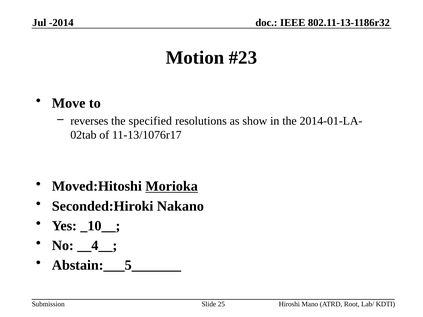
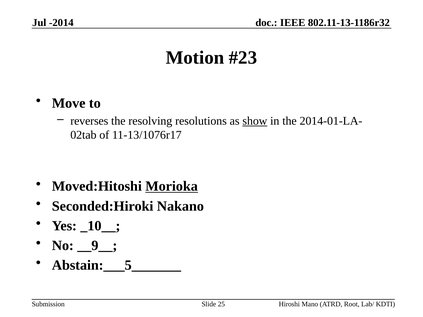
specified: specified -> resolving (150, 121)
show underline: none -> present (255, 121)
__4__: __4__ -> __9__ (97, 246)
